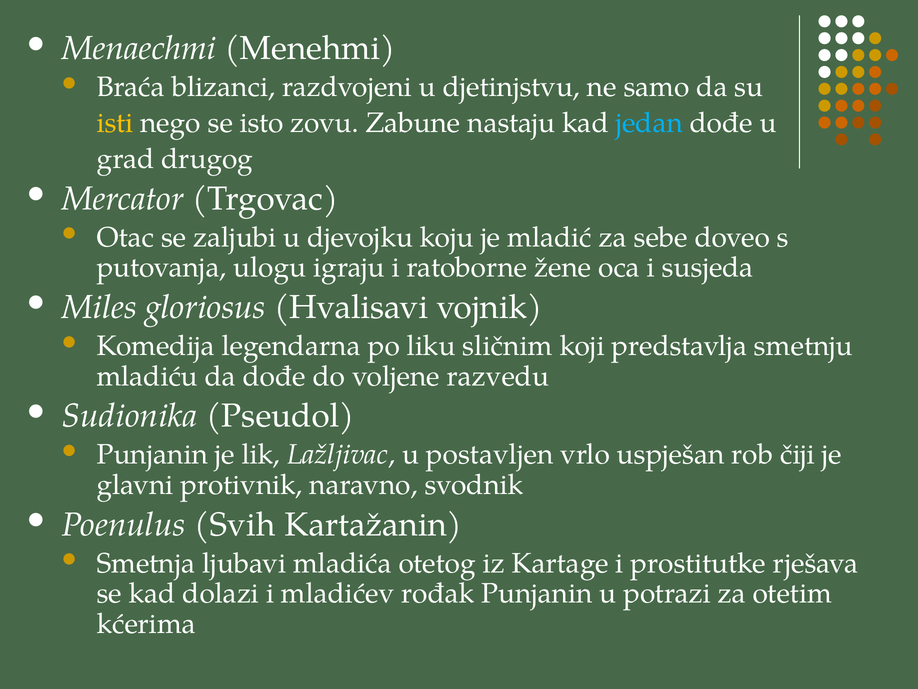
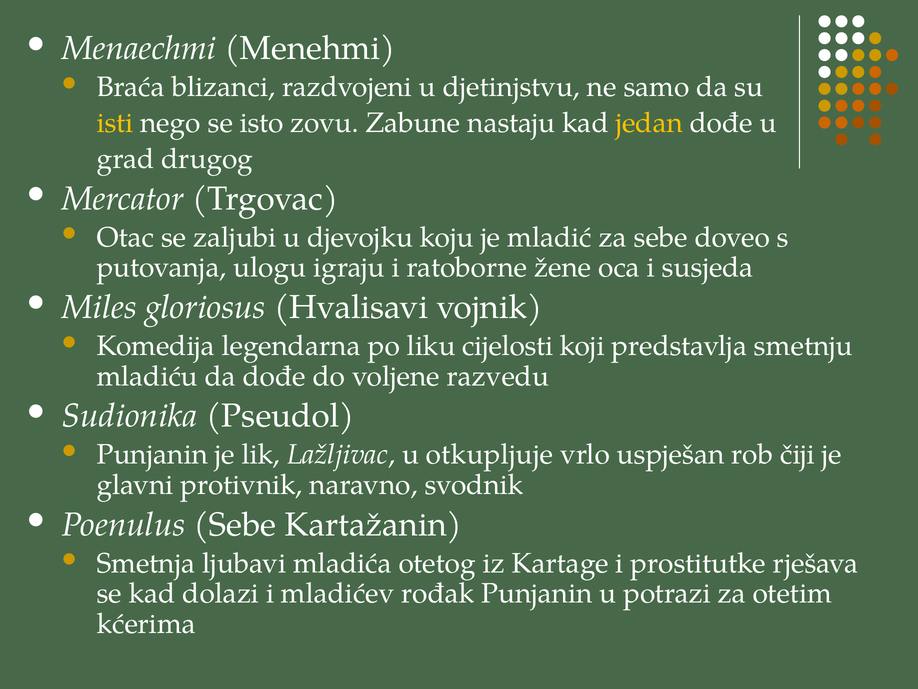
jedan colour: light blue -> yellow (649, 123)
sličnim: sličnim -> cijelosti (508, 346)
postavljen: postavljen -> otkupljuje (490, 454)
Poenulus Svih: Svih -> Sebe (235, 524)
